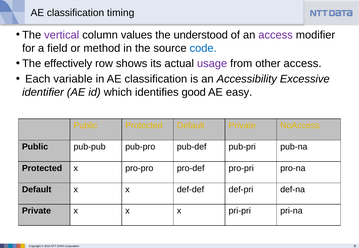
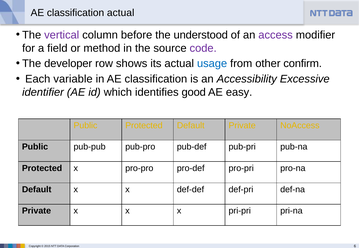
classification timing: timing -> actual (121, 13)
values: values -> before (137, 35)
code colour: blue -> purple (203, 48)
effectively: effectively -> developer (68, 64)
usage colour: purple -> blue (212, 64)
other access: access -> confirm (303, 64)
